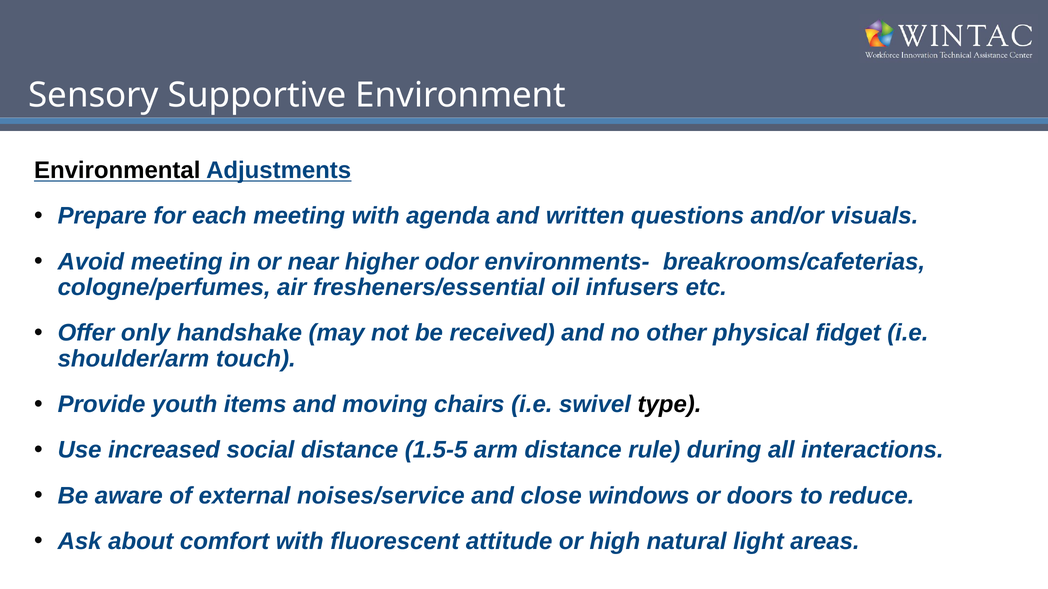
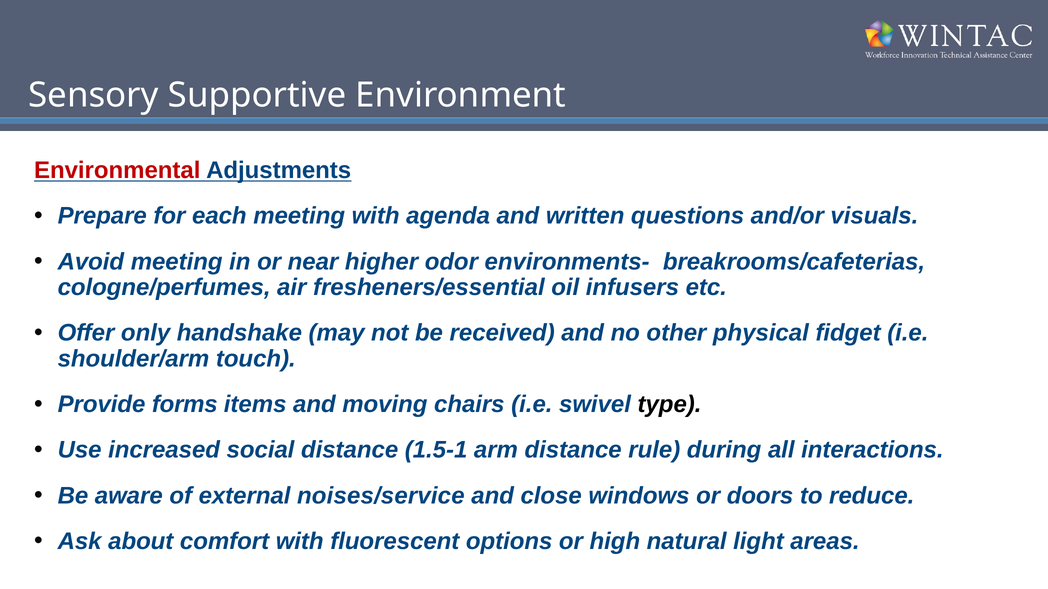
Environmental colour: black -> red (117, 171)
youth: youth -> forms (185, 405)
1.5-5: 1.5-5 -> 1.5-1 (436, 450)
attitude: attitude -> options (509, 542)
